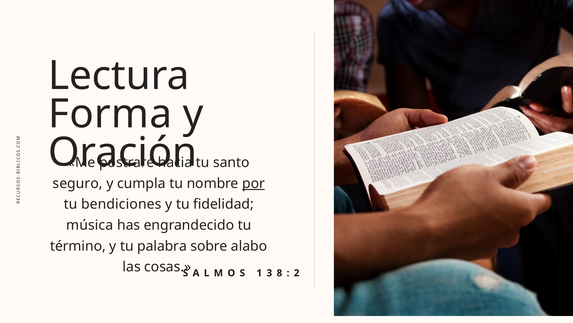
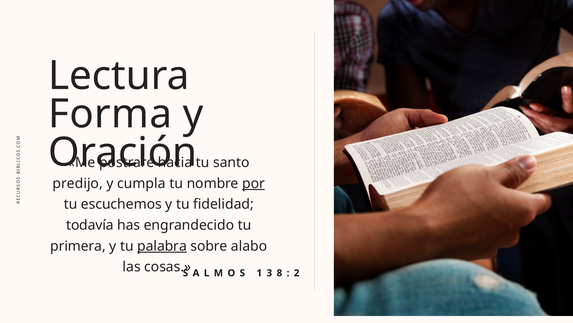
seguro: seguro -> predijo (78, 183)
bendiciones: bendiciones -> escuchemos (121, 204)
música: música -> todavía (90, 225)
término: término -> primera (78, 246)
palabra underline: none -> present (162, 246)
